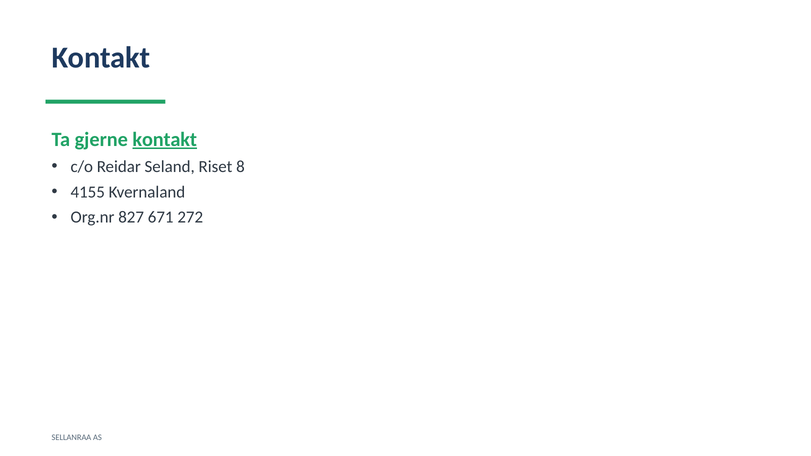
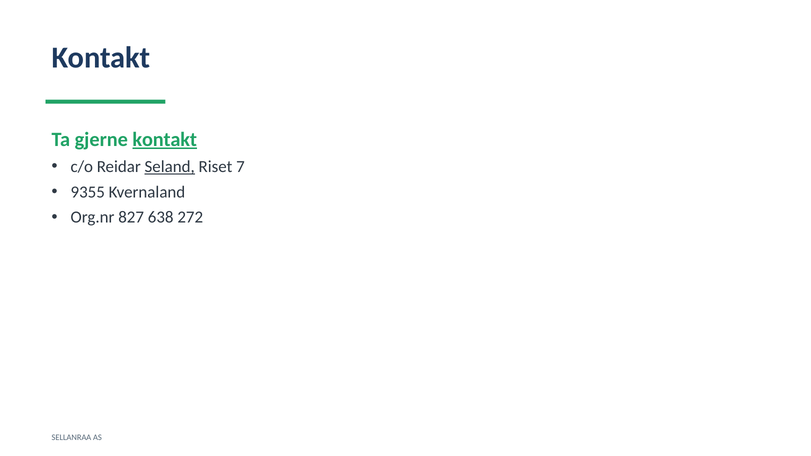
Seland underline: none -> present (170, 167)
8: 8 -> 7 (240, 167)
4155: 4155 -> 9355 (88, 192)
671: 671 -> 638 (161, 217)
